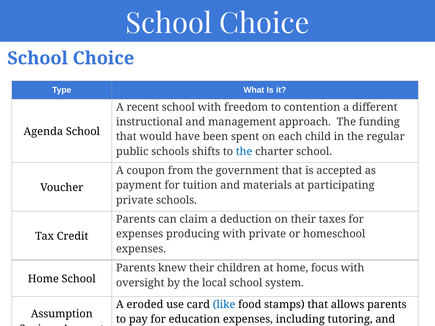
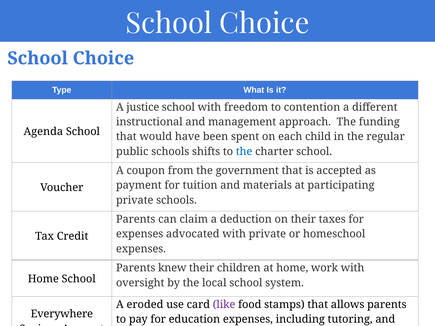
recent: recent -> justice (143, 107)
producing: producing -> advocated (193, 234)
focus: focus -> work (325, 268)
like colour: blue -> purple (224, 305)
Assumption: Assumption -> Everywhere (62, 314)
